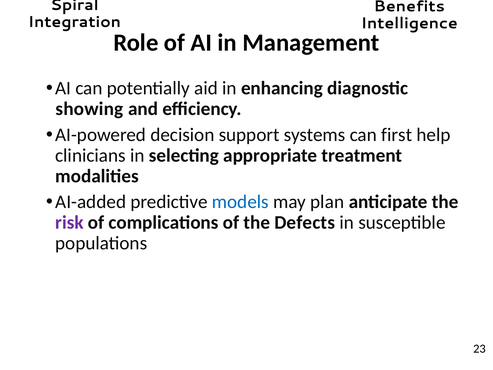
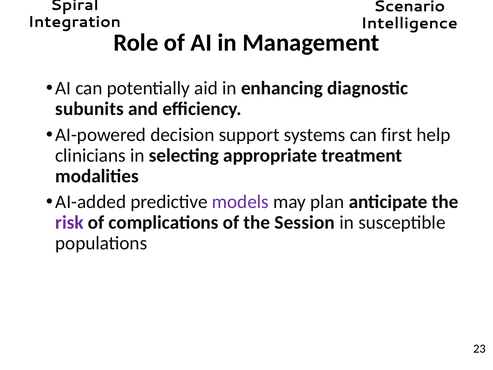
Benefits: Benefits -> Scenario (409, 6)
showing: showing -> subunits (90, 109)
models colour: blue -> purple (240, 202)
Defects: Defects -> Session (305, 222)
